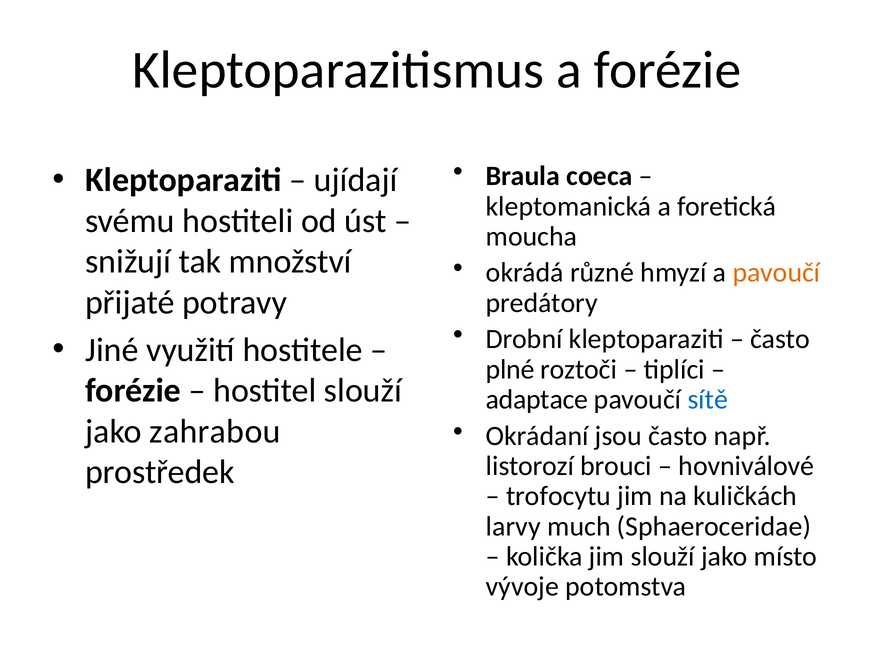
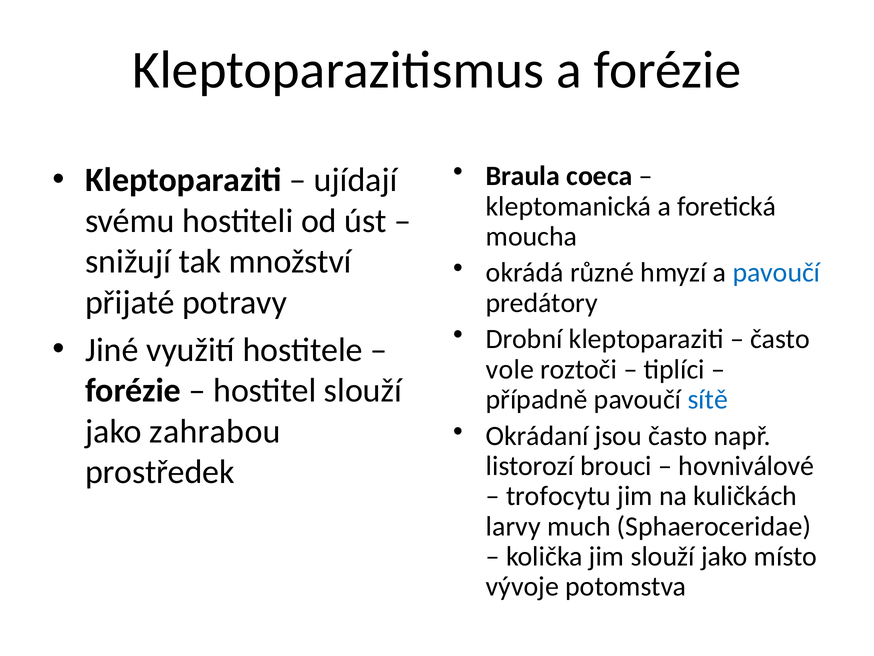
pavoučí colour: orange -> blue (776, 273)
plné: plné -> vole (510, 369)
adaptace: adaptace -> případně (537, 399)
